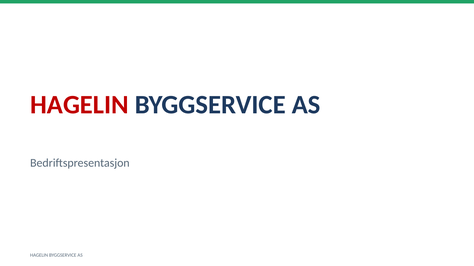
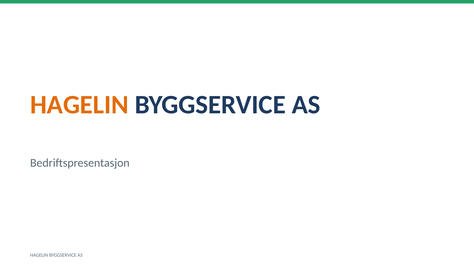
HAGELIN colour: red -> orange (79, 105)
